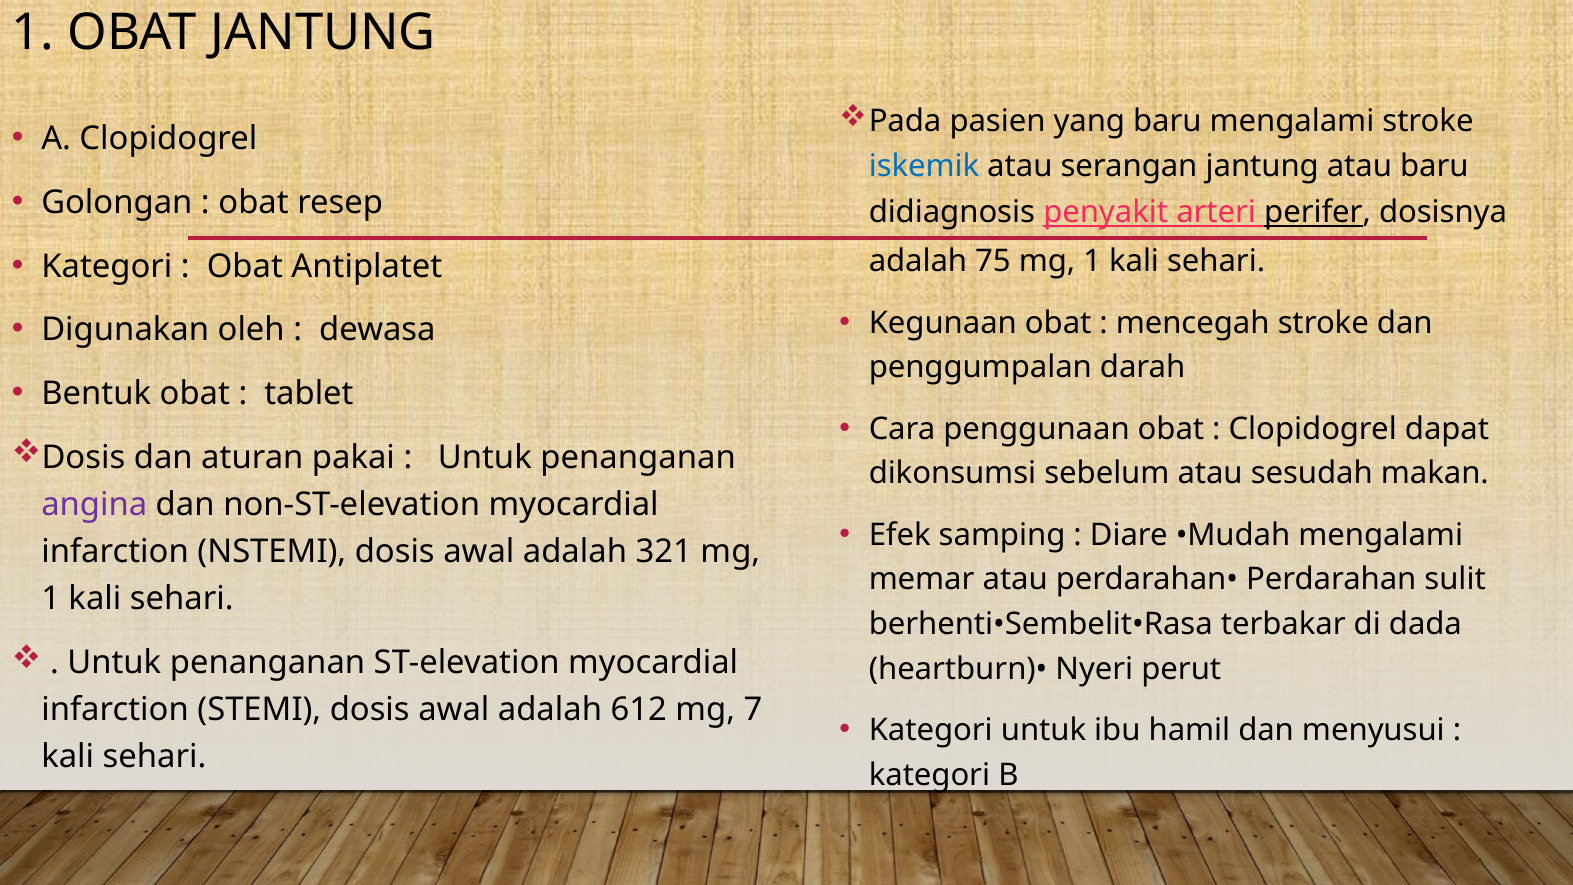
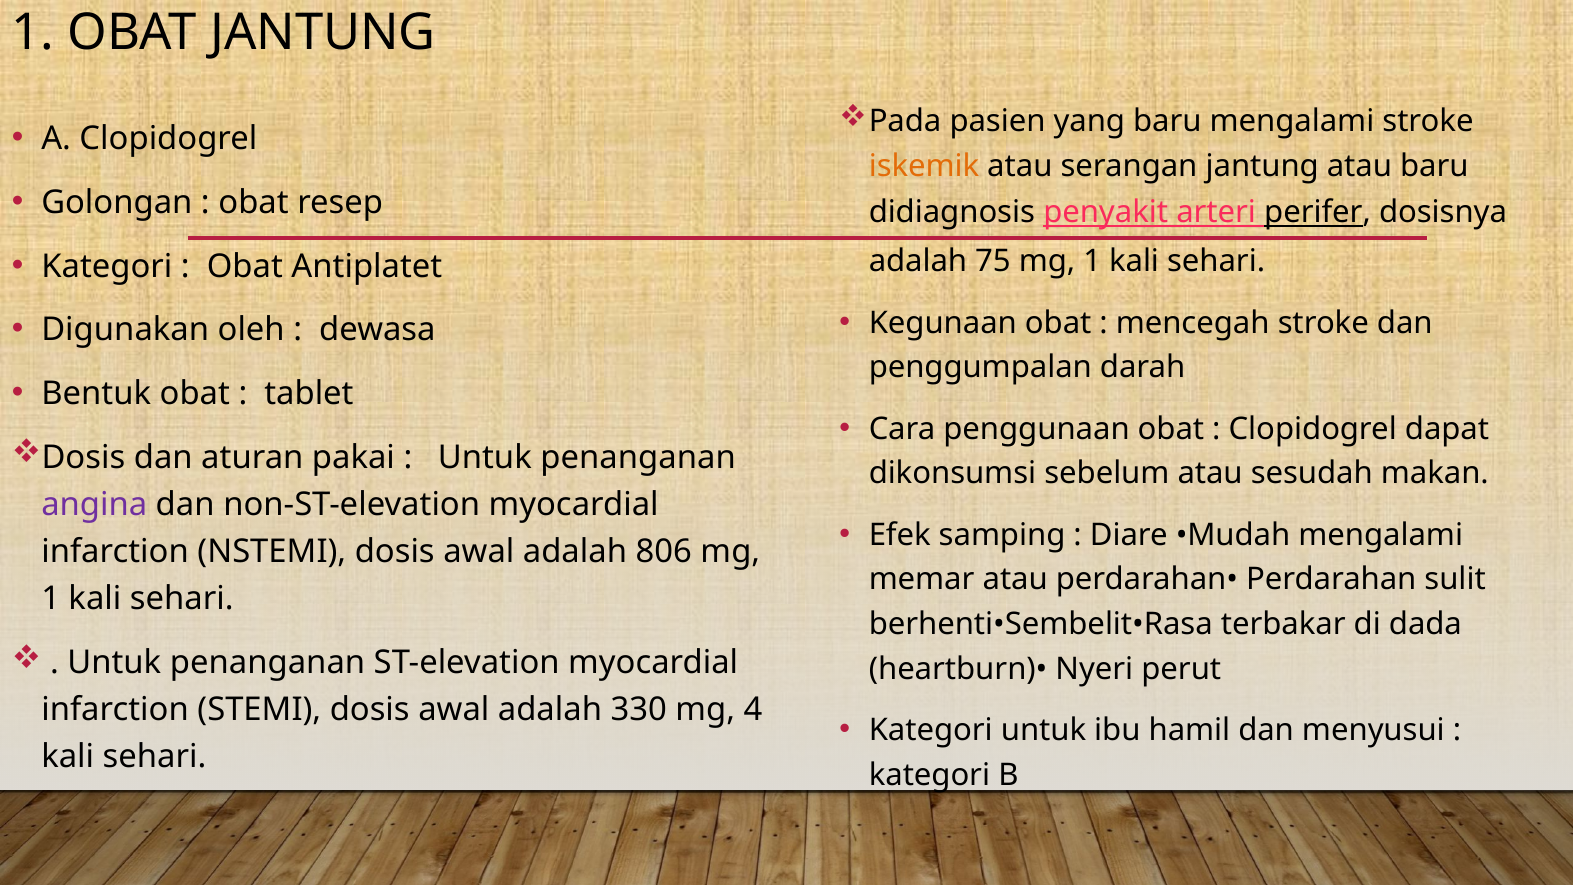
iskemik colour: blue -> orange (924, 166)
321: 321 -> 806 (664, 552)
612: 612 -> 330 (639, 710)
7: 7 -> 4 (753, 710)
